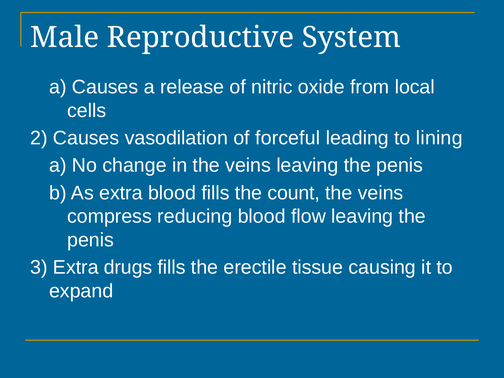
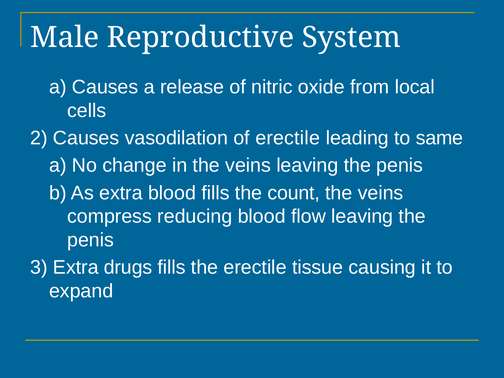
of forceful: forceful -> erectile (288, 138)
lining: lining -> same (439, 138)
